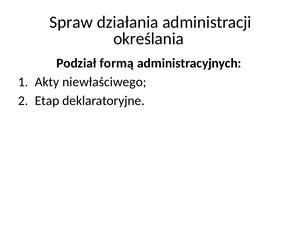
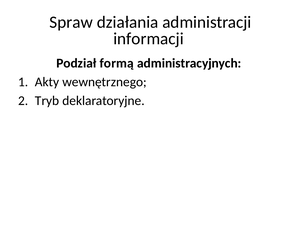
określania: określania -> informacji (149, 39)
niewłaściwego: niewłaściwego -> wewnętrznego (104, 82)
Etap: Etap -> Tryb (47, 101)
